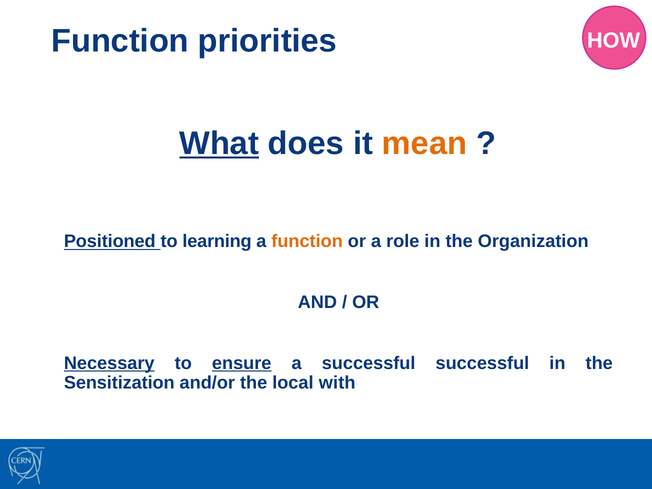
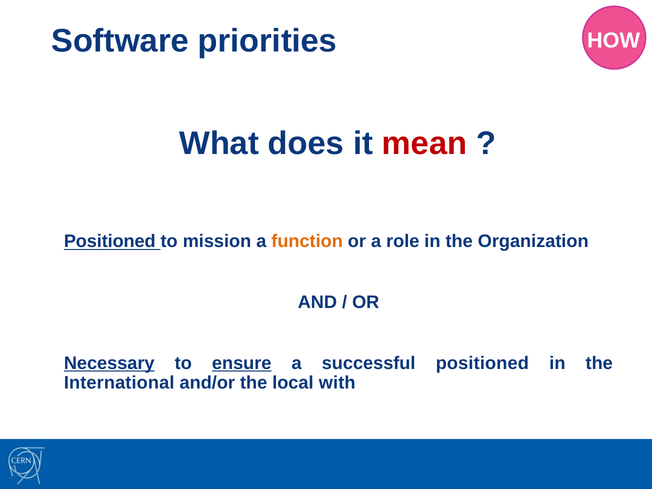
Function: Function -> Software (120, 41)
What underline: present -> none (219, 143)
mean colour: orange -> red (425, 143)
learning: learning -> mission (217, 241)
successful successful: successful -> positioned (482, 363)
Sensitization: Sensitization -> International (119, 383)
